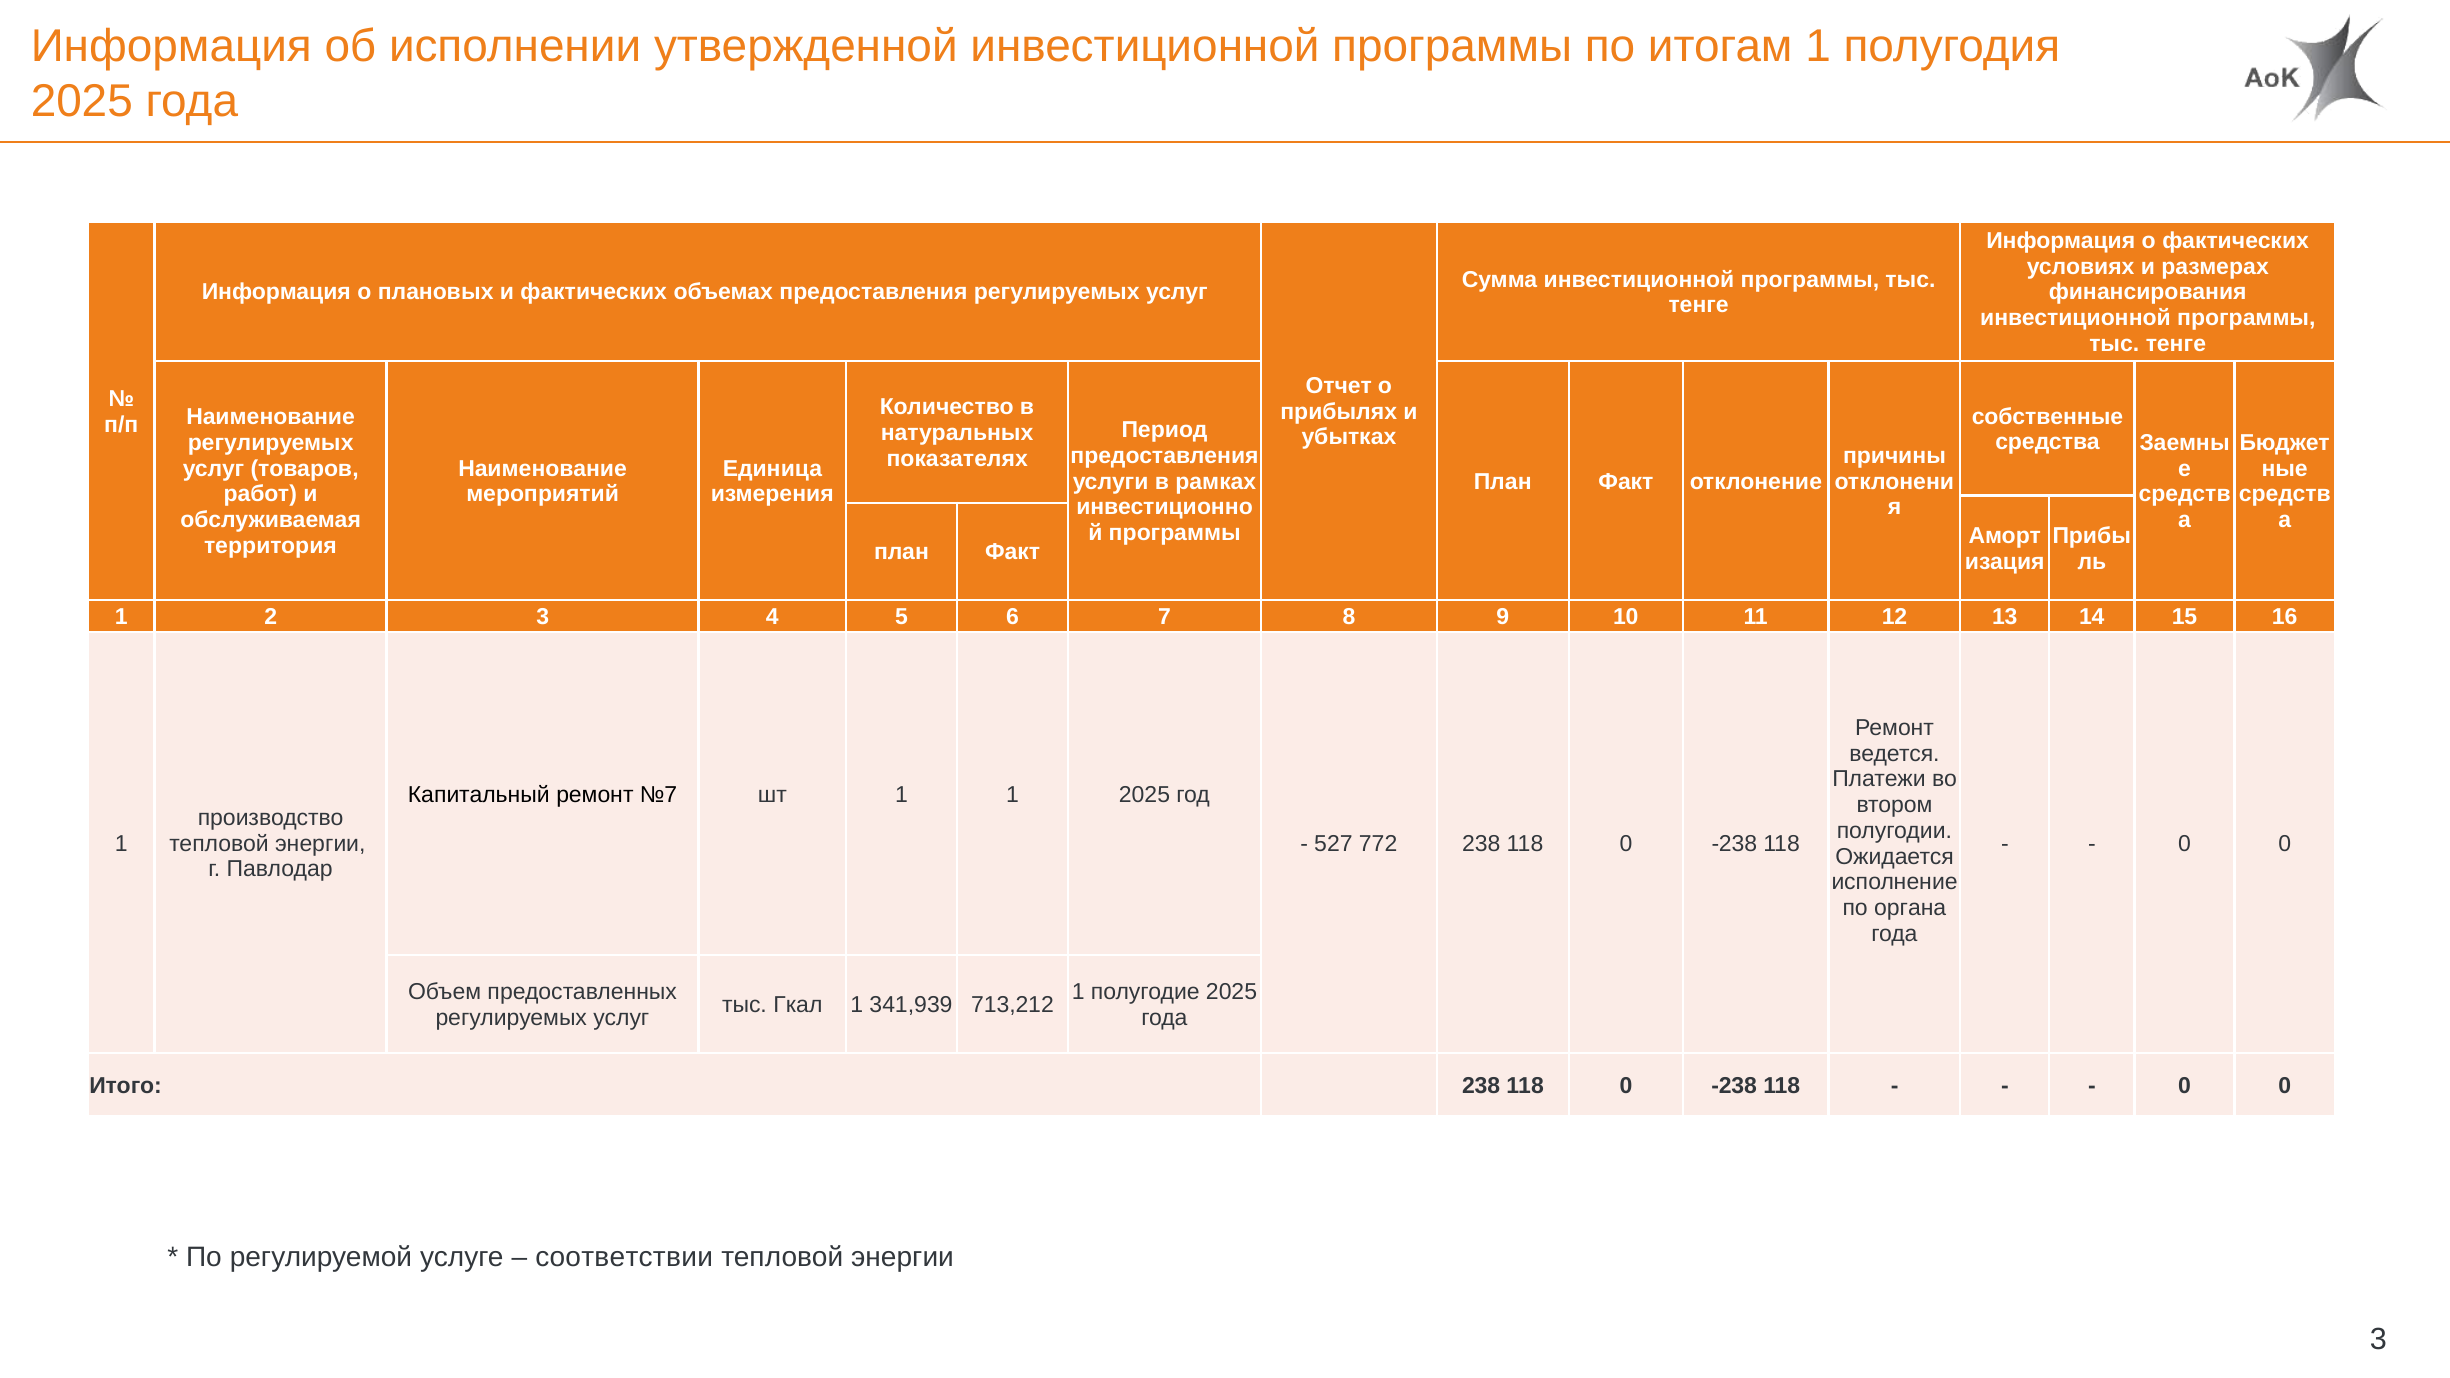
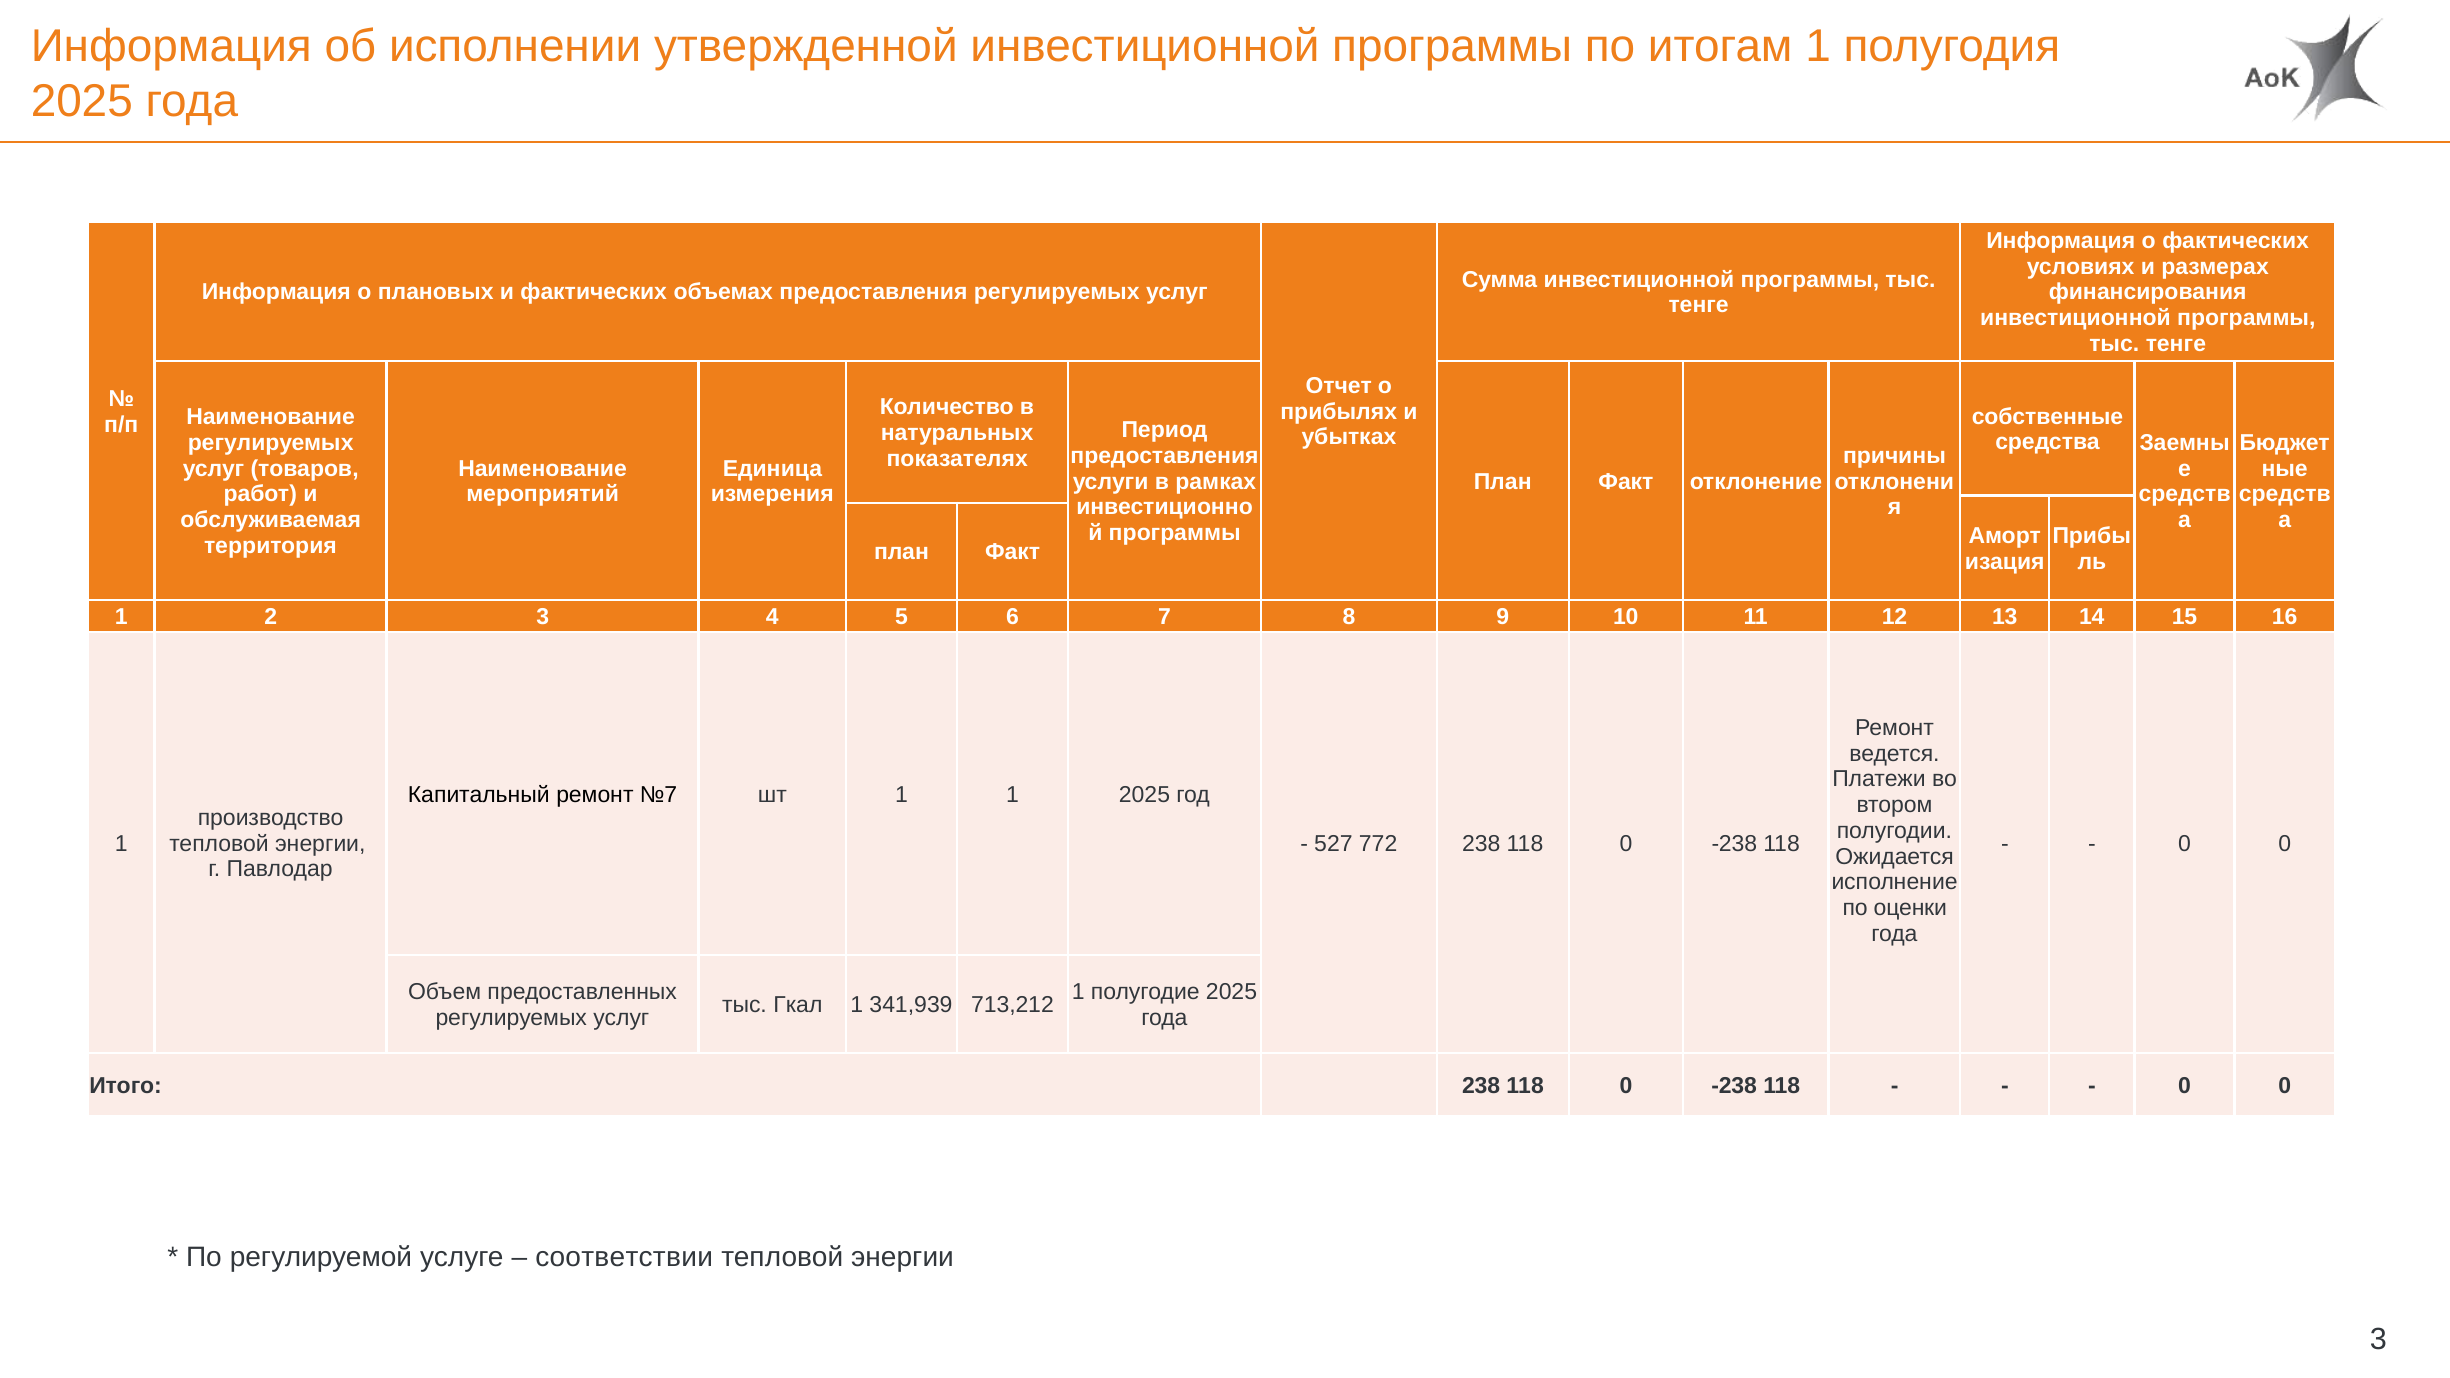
органа: органа -> оценки (1910, 908)
